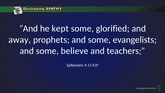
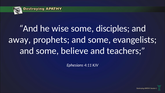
kept: kept -> wise (60, 28)
glorified: glorified -> disciples (113, 28)
